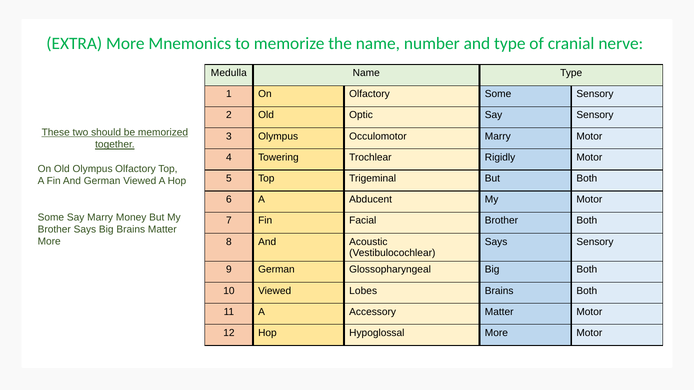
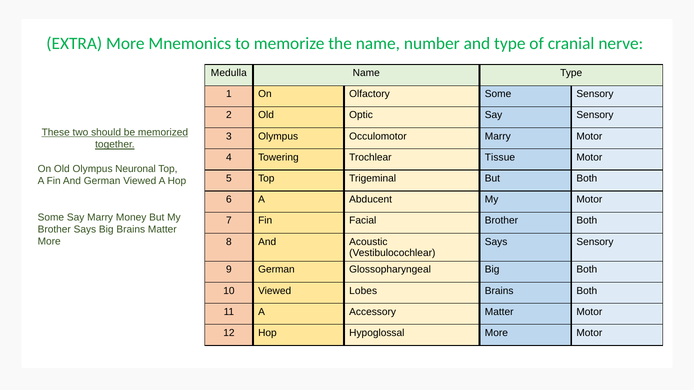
Rigidly: Rigidly -> Tissue (500, 157)
Olympus Olfactory: Olfactory -> Neuronal (136, 169)
